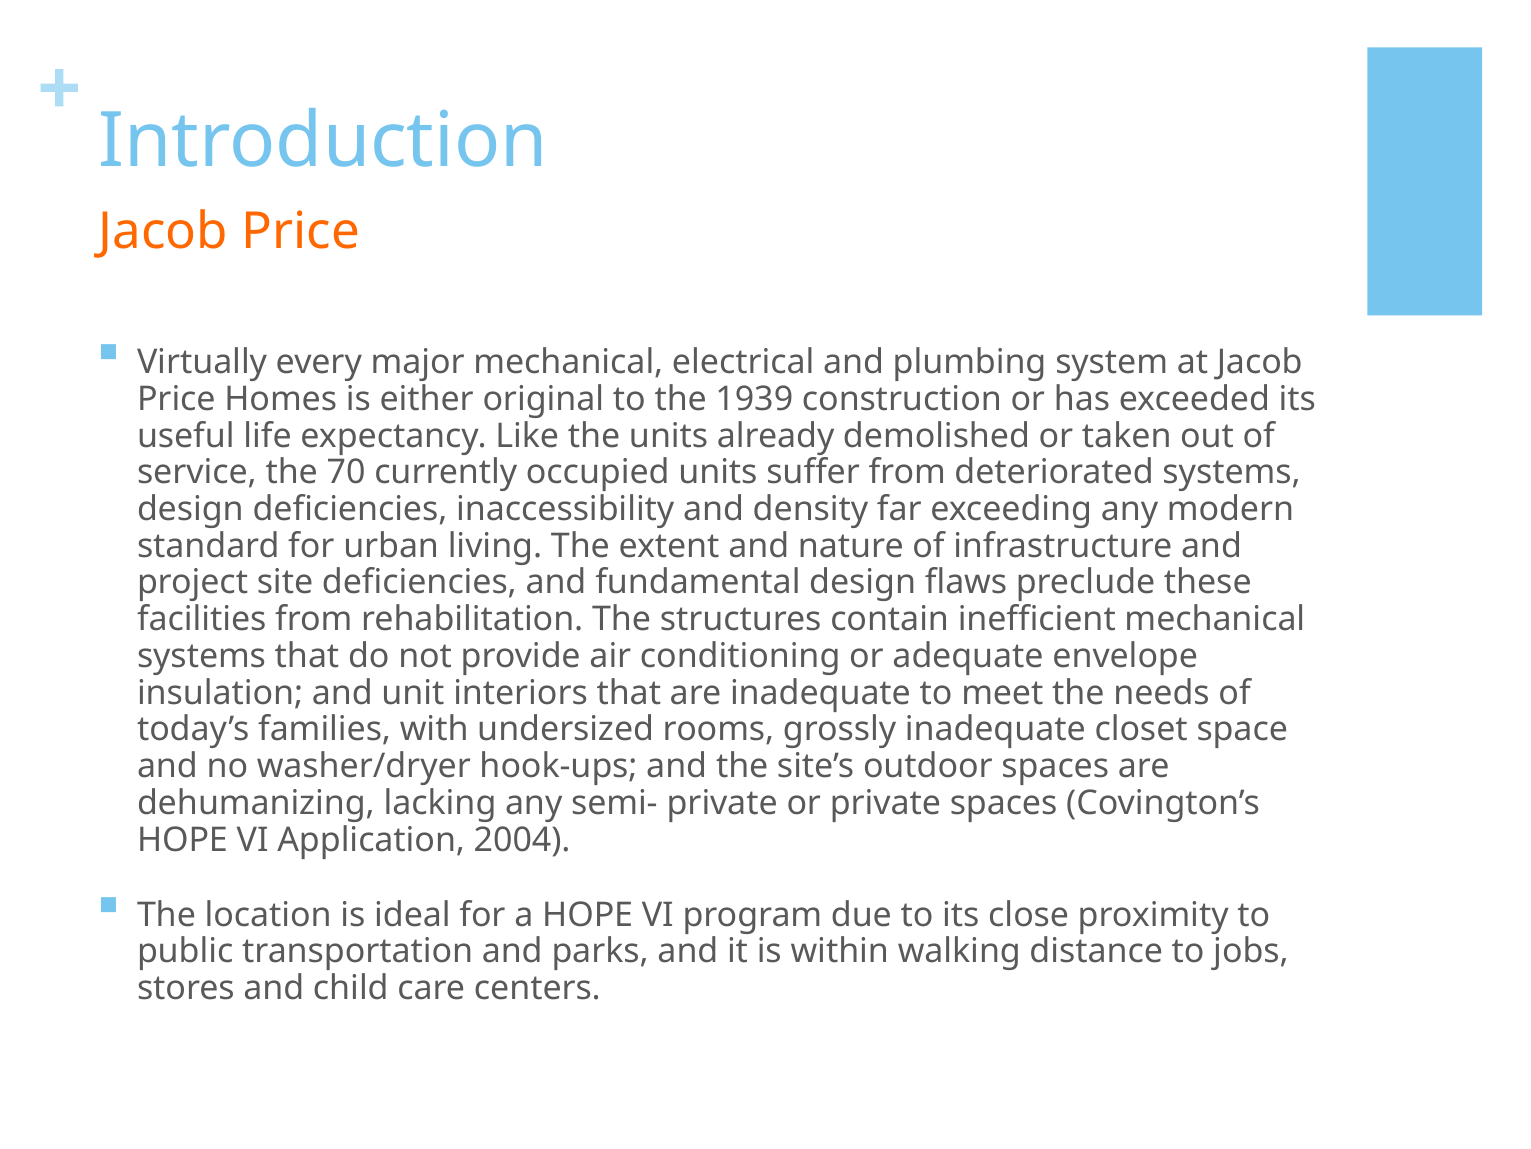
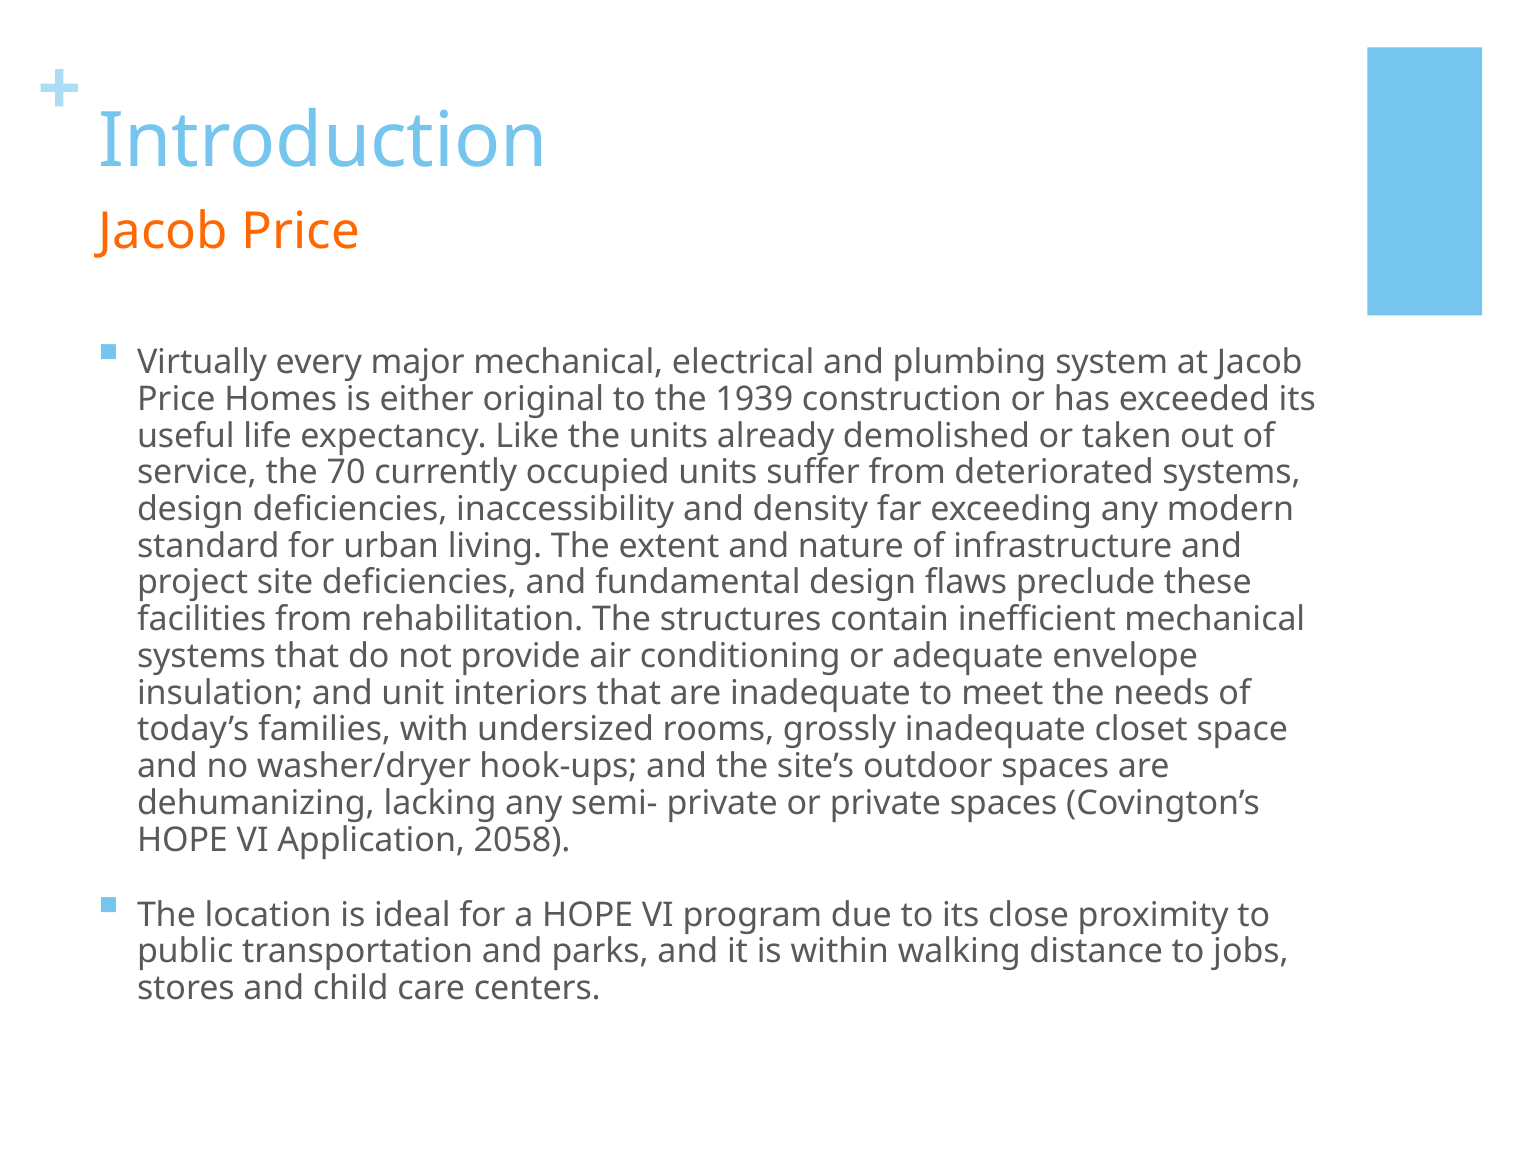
2004: 2004 -> 2058 (522, 839)
